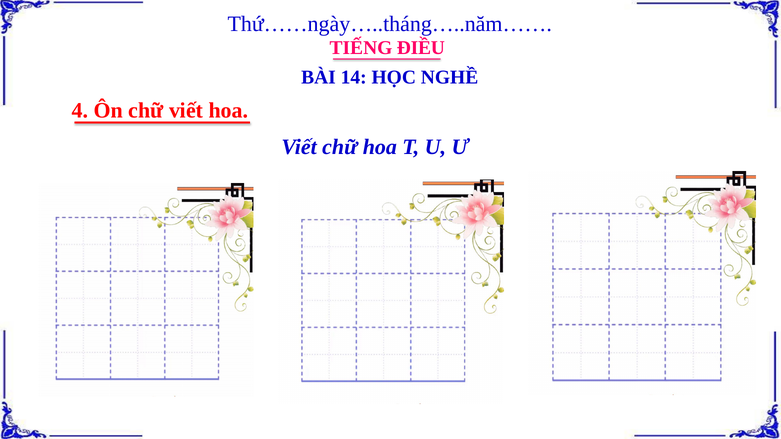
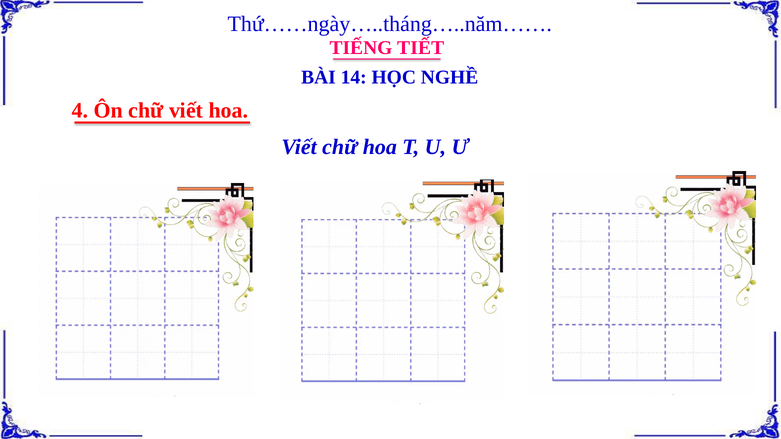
ĐIỀU: ĐIỀU -> TIẾT (421, 48)
